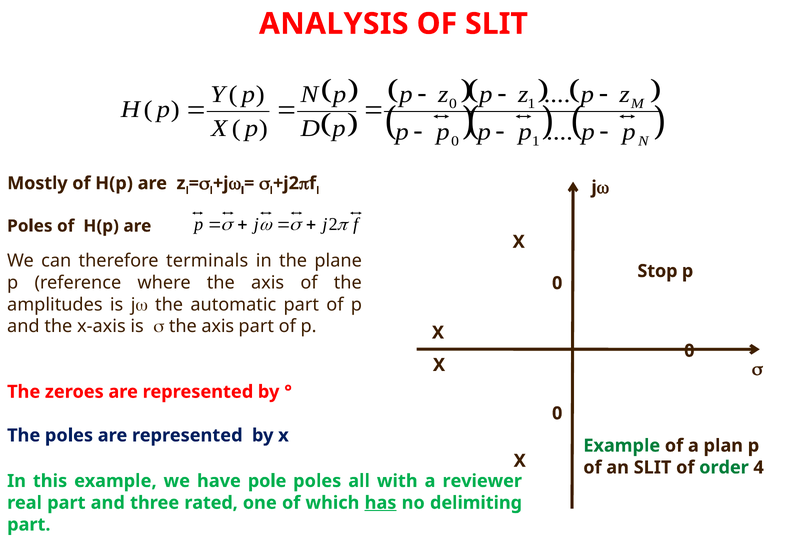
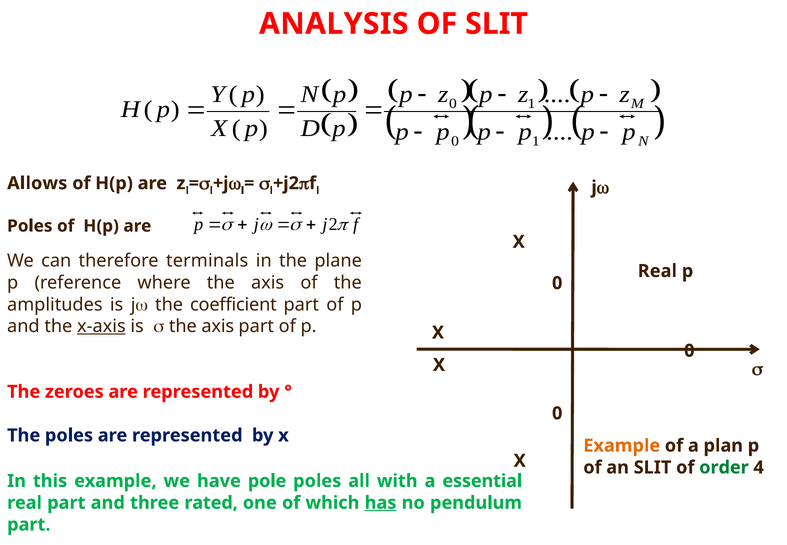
Mostly: Mostly -> Allows (37, 183)
Stop: Stop -> Real (657, 271)
automatic: automatic -> coefficient (233, 304)
x-axis underline: none -> present (101, 326)
Example colour: green -> orange (622, 446)
reviewer: reviewer -> essential (482, 481)
delimiting: delimiting -> pendulum (476, 503)
